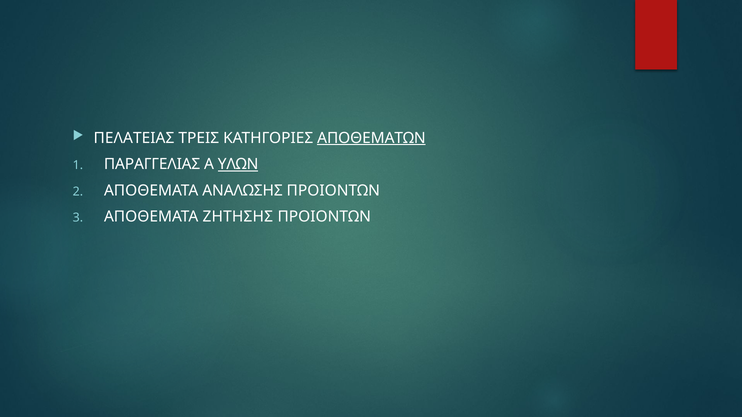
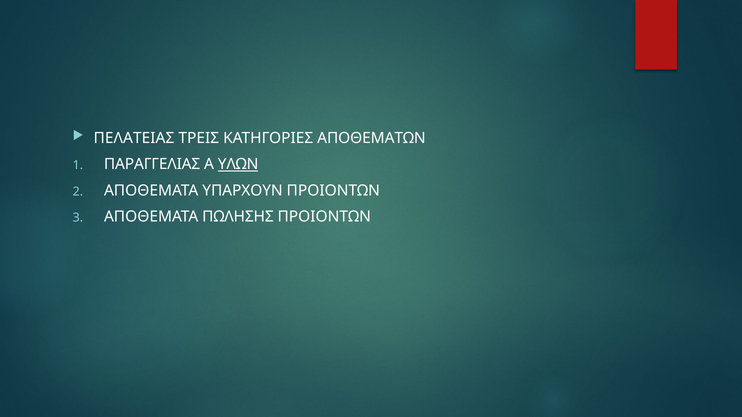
ΑΠΟΘΕΜΑΤΩΝ underline: present -> none (371, 138)
ΑΝΑΛΩΣΗΣ: ΑΝΑΛΩΣΗΣ -> ΥΠΑΡΧΟΥΝ (243, 191)
ΖΗΤΗΣΗΣ: ΖΗΤΗΣΗΣ -> ΠΩΛΗΣΗΣ (238, 217)
